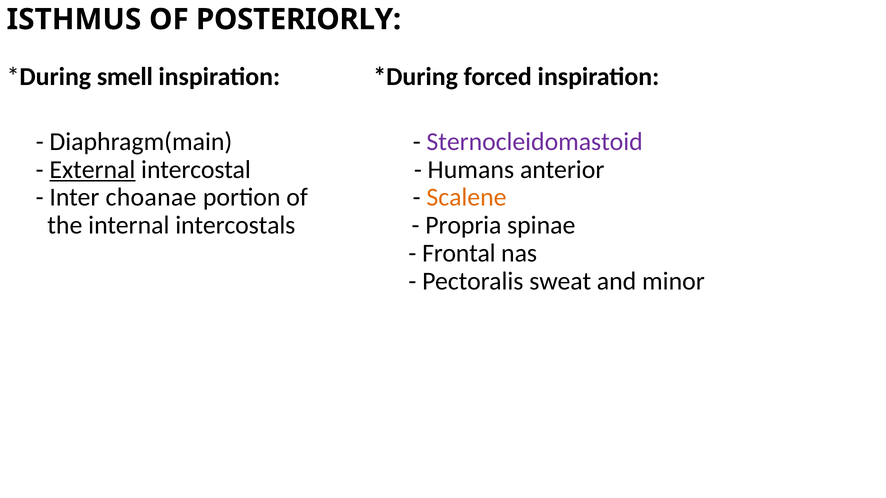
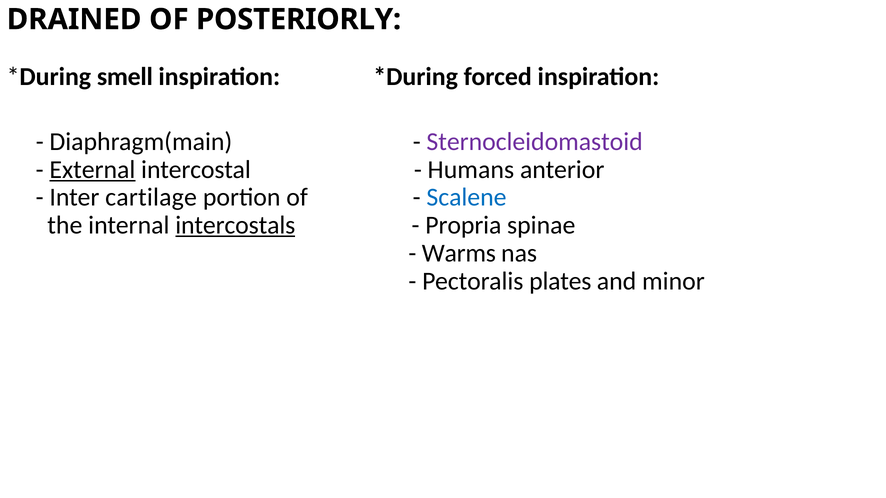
ISTHMUS: ISTHMUS -> DRAINED (74, 19)
choanae: choanae -> cartilage (151, 198)
Scalene colour: orange -> blue (466, 198)
intercostals underline: none -> present (235, 225)
Frontal: Frontal -> Warms (459, 253)
sweat: sweat -> plates (560, 281)
